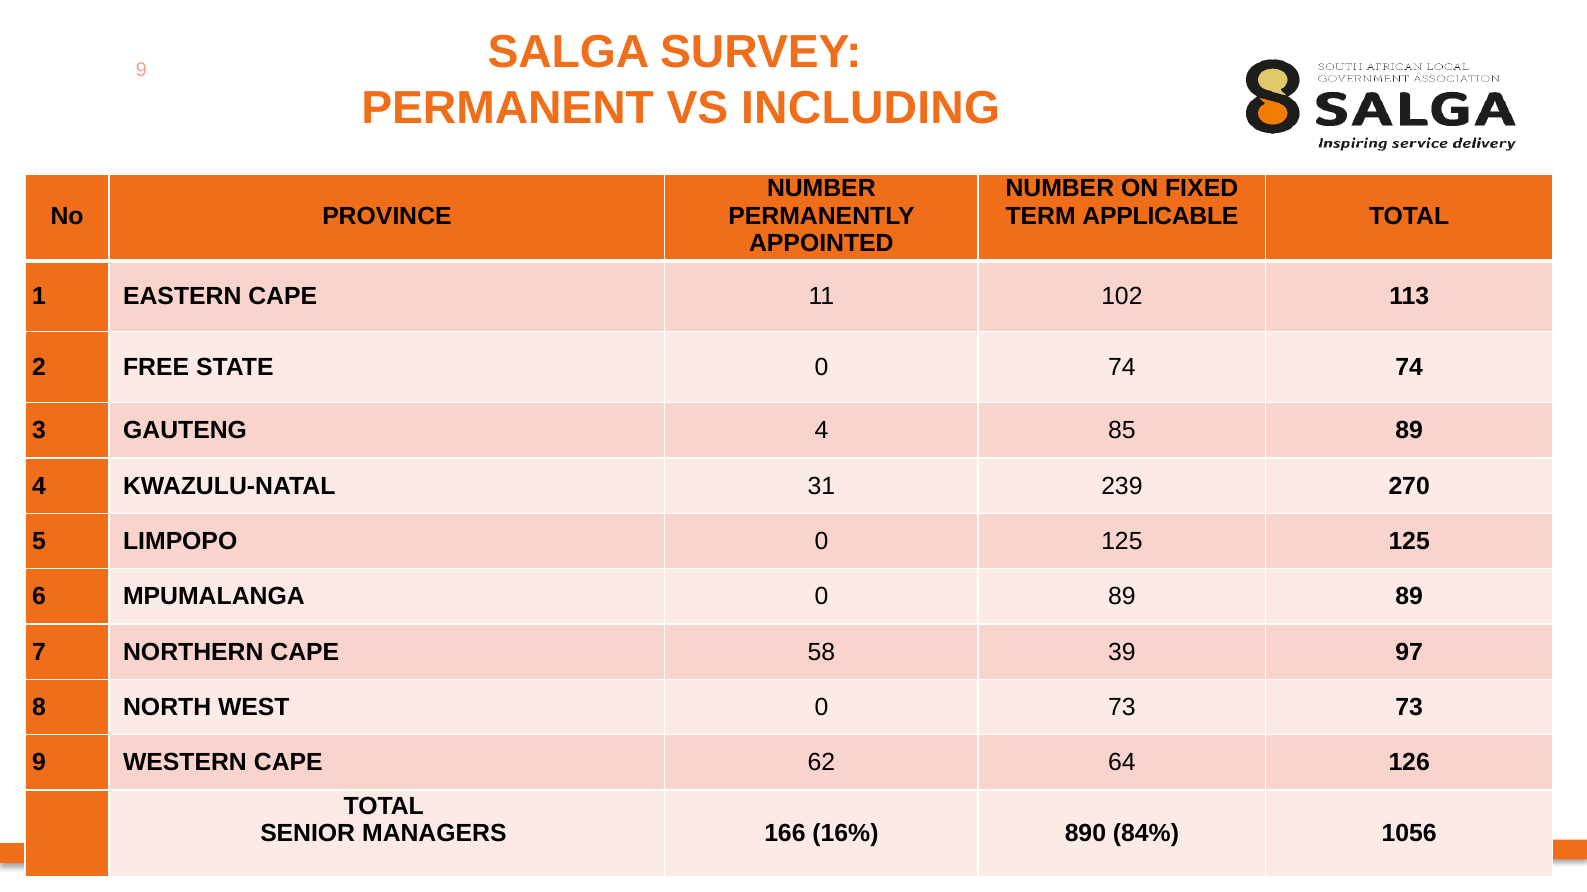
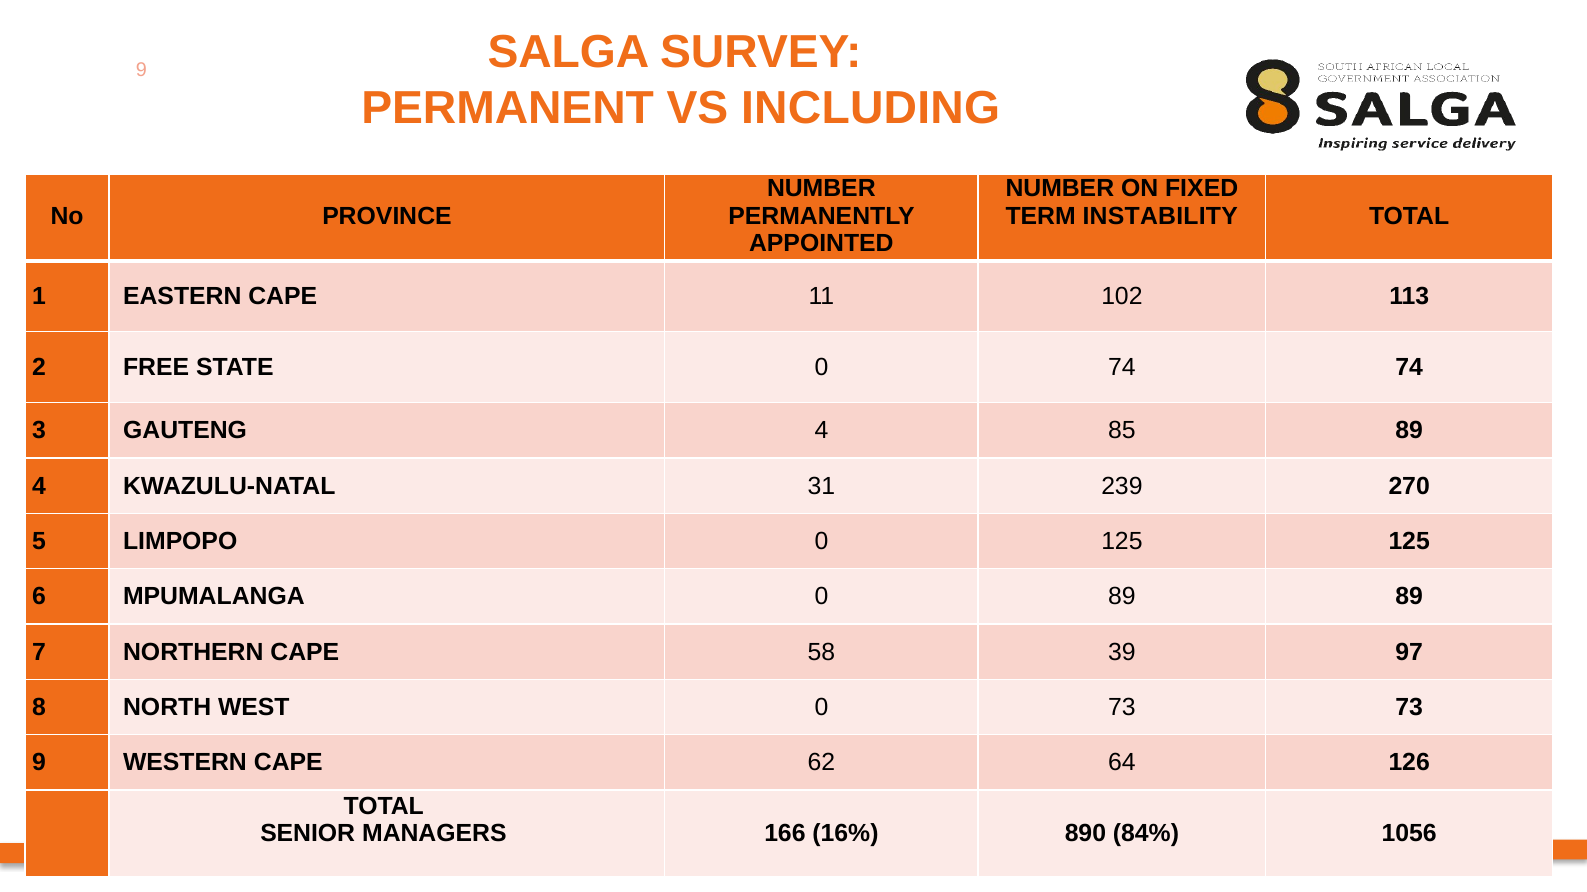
APPLICABLE: APPLICABLE -> INSTABILITY (1160, 216)
